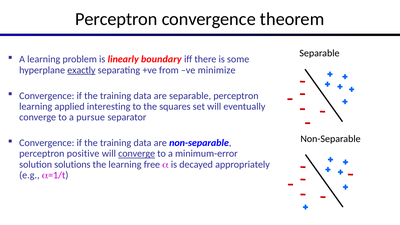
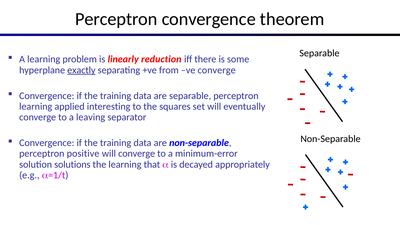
boundary: boundary -> reduction (161, 59)
ve minimize: minimize -> converge (217, 70)
pursue: pursue -> leaving (91, 117)
converge underline: present -> none (137, 154)
free: free -> that (152, 164)
